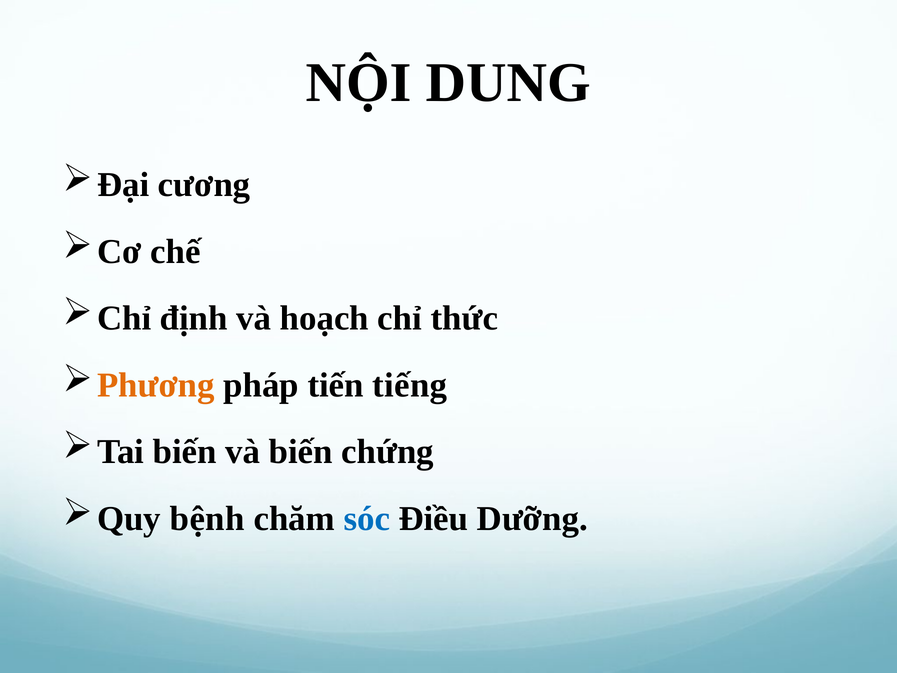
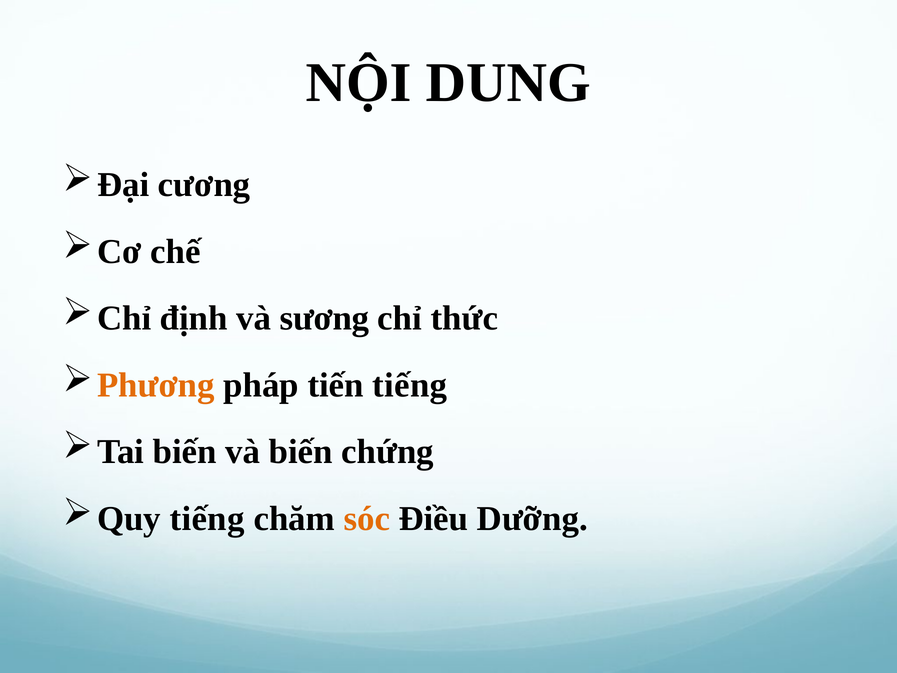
hoạch: hoạch -> sương (324, 318)
Quy bệnh: bệnh -> tiếng (207, 518)
sóc colour: blue -> orange (367, 518)
